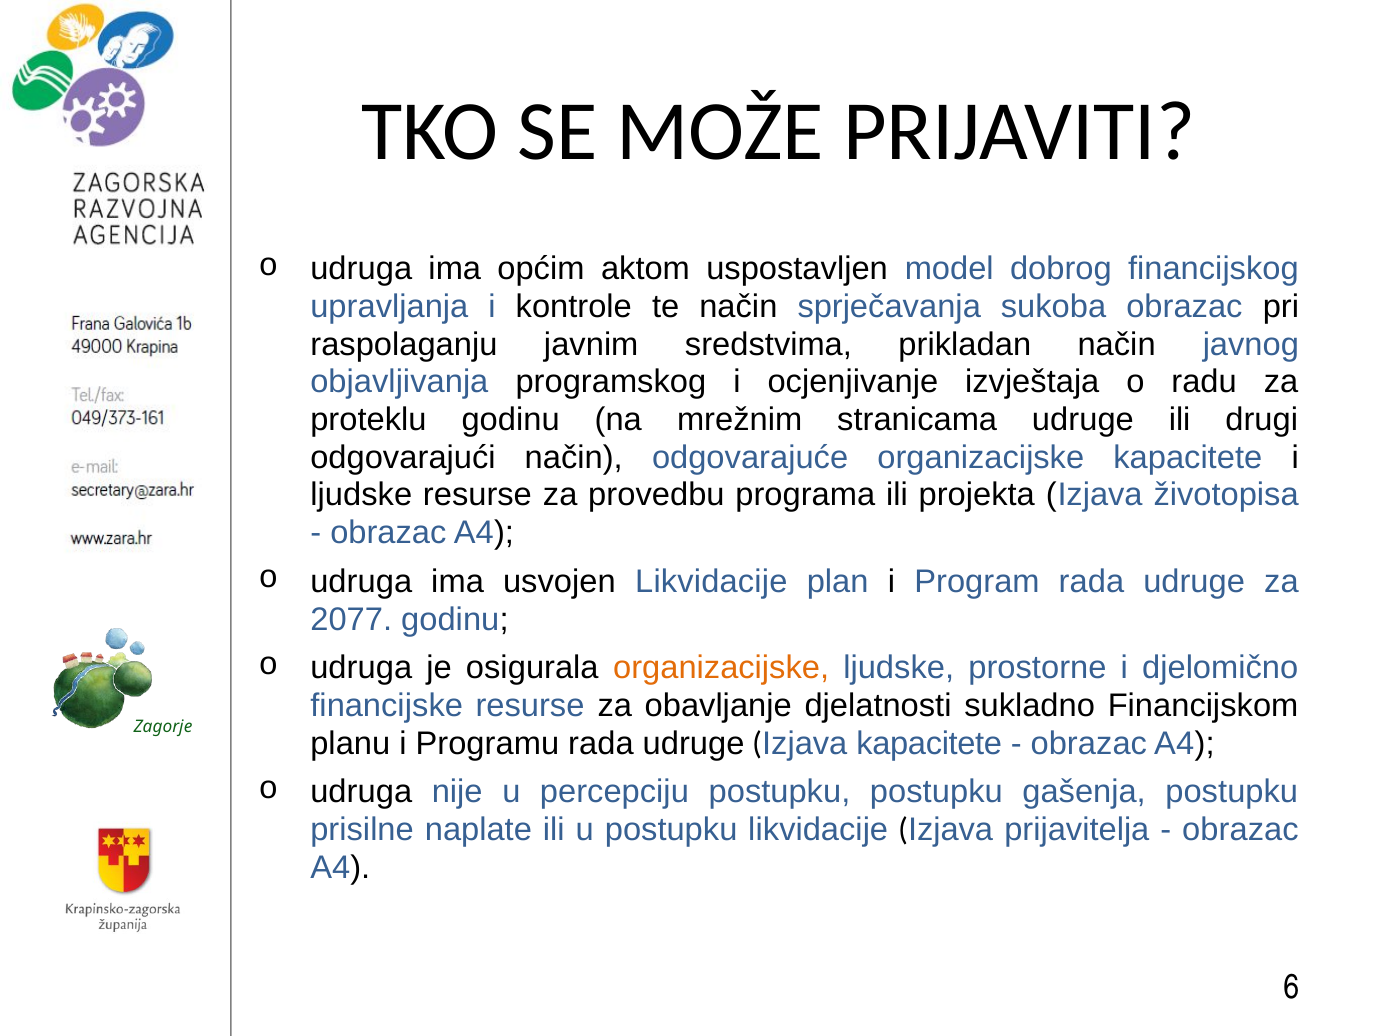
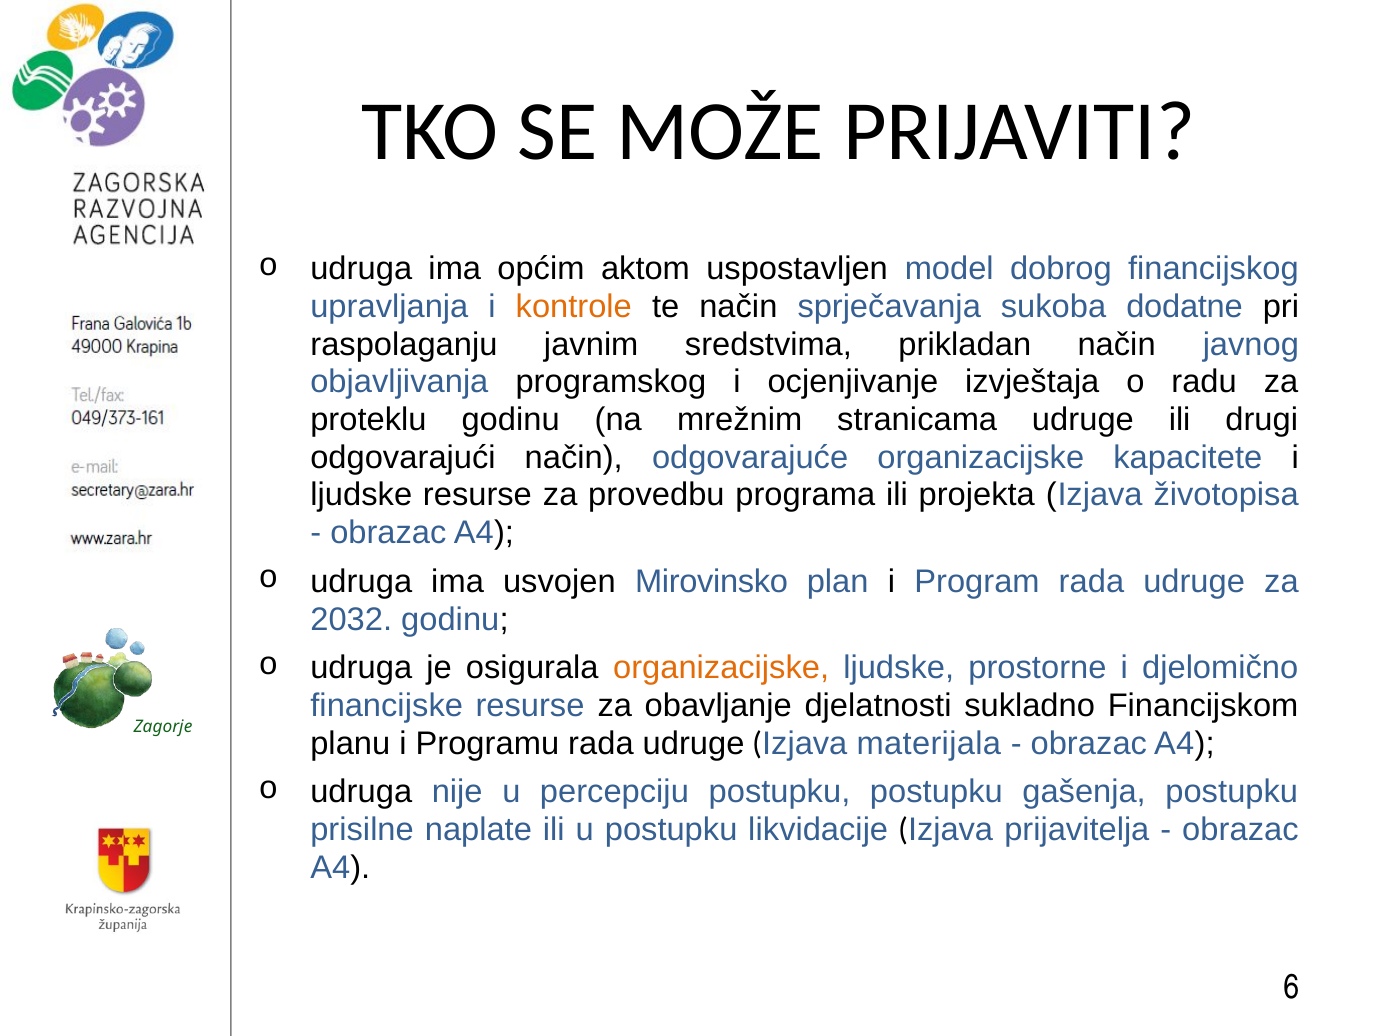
kontrole colour: black -> orange (574, 307)
sukoba obrazac: obrazac -> dodatne (1185, 307)
usvojen Likvidacije: Likvidacije -> Mirovinsko (712, 582)
2077: 2077 -> 2032 (351, 620)
Izjava kapacitete: kapacitete -> materijala (929, 744)
